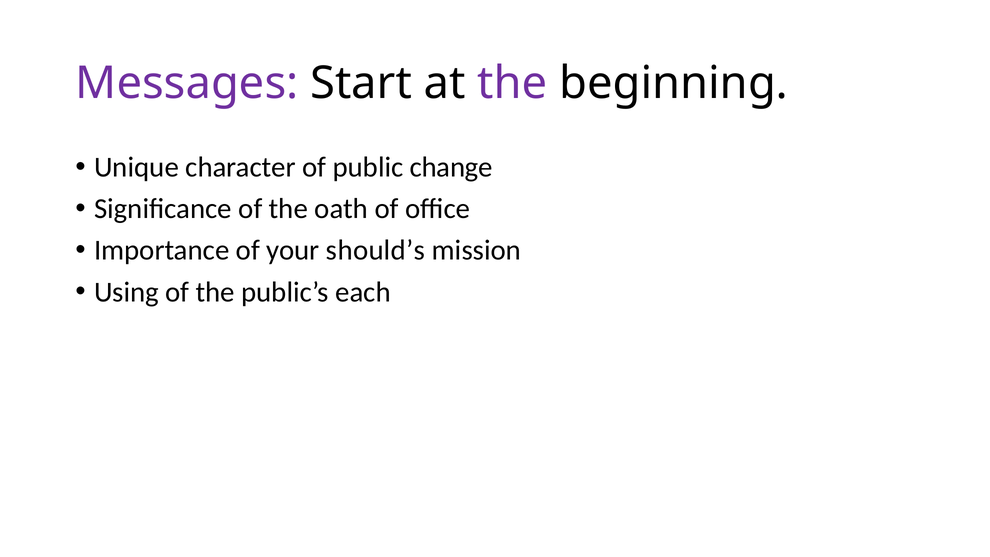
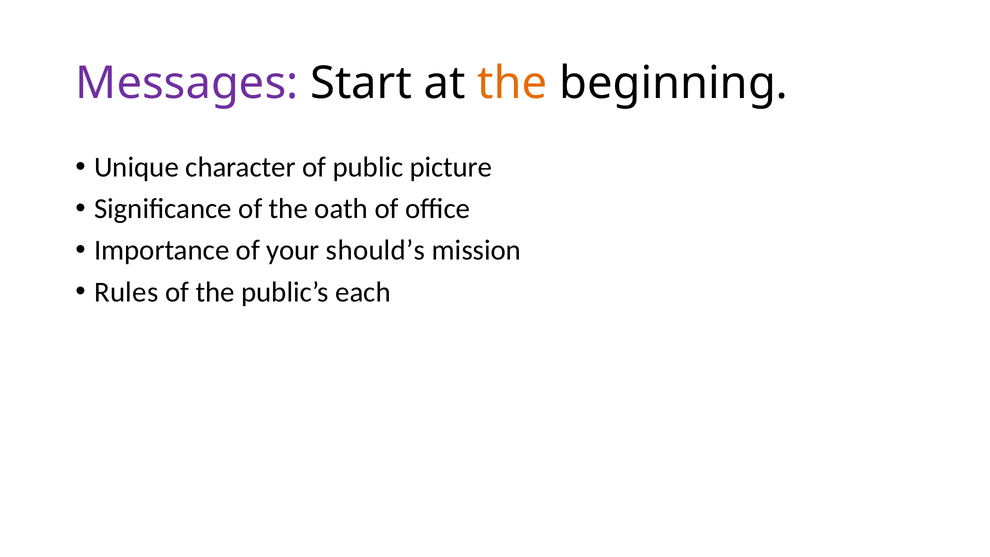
the colour: purple -> orange (512, 83)
change: change -> picture (451, 167)
Using: Using -> Rules (126, 292)
